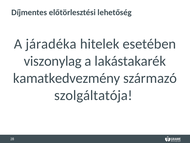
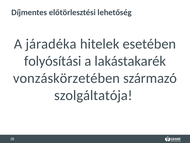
viszonylag: viszonylag -> folyósítási (53, 61)
kamatkedvezmény: kamatkedvezmény -> vonzáskörzetében (66, 78)
